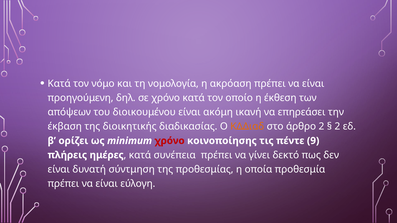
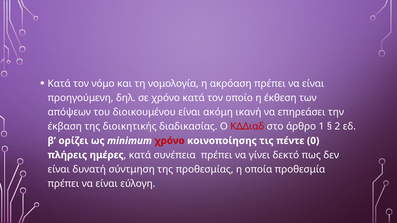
ΚΔΔιαδ colour: orange -> red (247, 127)
άρθρο 2: 2 -> 1 (321, 127)
9: 9 -> 0 (313, 141)
